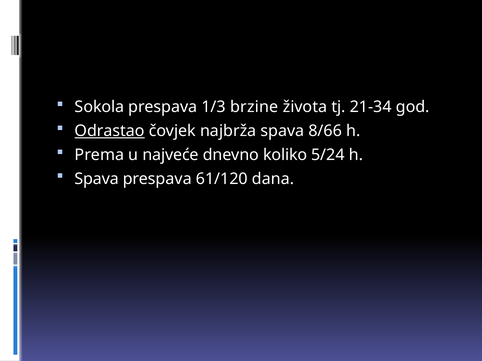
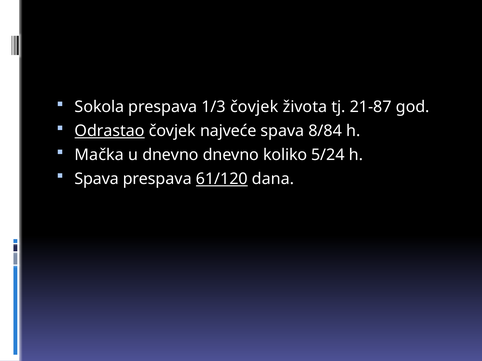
1/3 brzine: brzine -> čovjek (254, 107)
21-34: 21-34 -> 21-87 (371, 107)
najbrža: najbrža -> najveće (228, 131)
8/66: 8/66 -> 8/84 (325, 131)
Prema: Prema -> Mačka (99, 155)
u najveće: najveće -> dnevno (170, 155)
61/120 underline: none -> present (222, 179)
